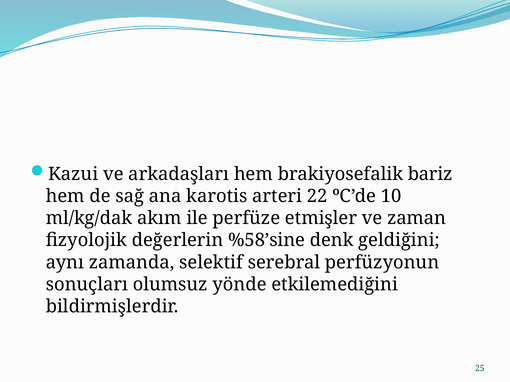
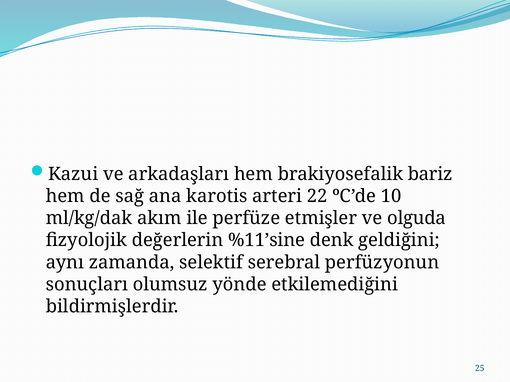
zaman: zaman -> olguda (417, 218)
%58’sine: %58’sine -> %11’sine (267, 241)
